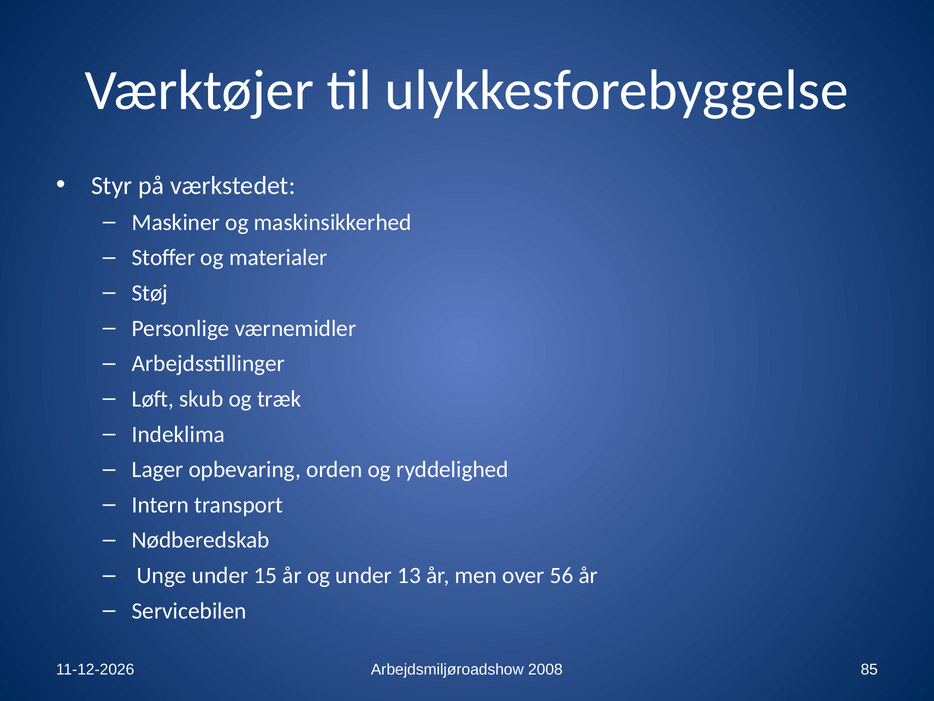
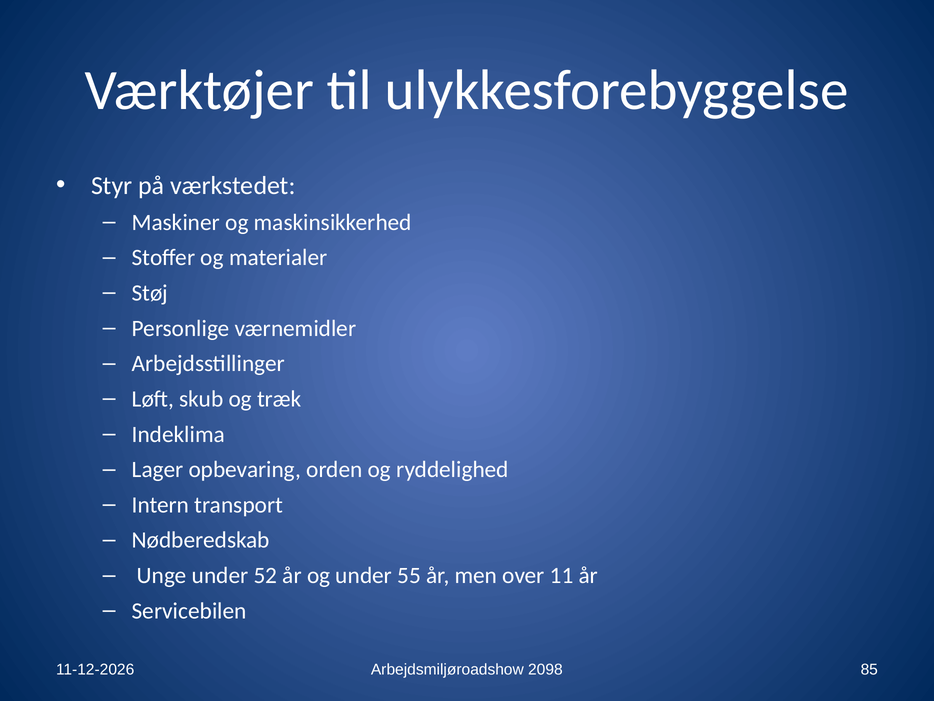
15: 15 -> 52 (265, 575)
13: 13 -> 55 (409, 575)
56: 56 -> 11 (562, 575)
2008: 2008 -> 2098 (545, 669)
